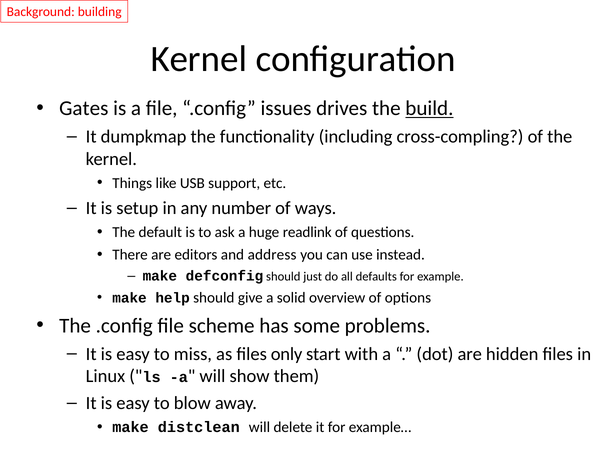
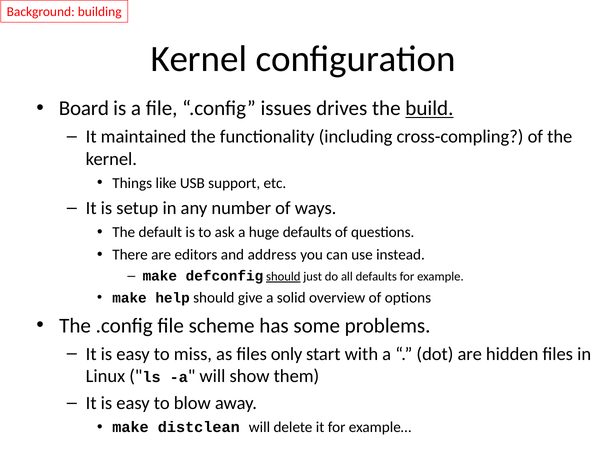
Gates: Gates -> Board (84, 108)
dumpkmap: dumpkmap -> maintained (144, 137)
huge readlink: readlink -> defaults (307, 232)
should underline: none -> present (283, 276)
